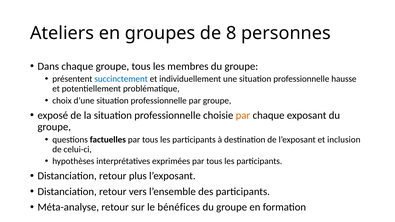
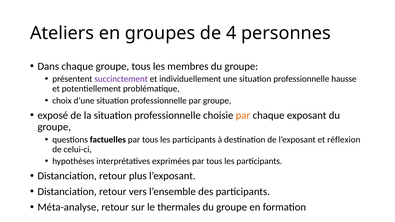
8: 8 -> 4 (231, 33)
succinctement colour: blue -> purple (121, 79)
inclusion: inclusion -> réflexion (344, 140)
bénéfices: bénéfices -> thermales (179, 207)
